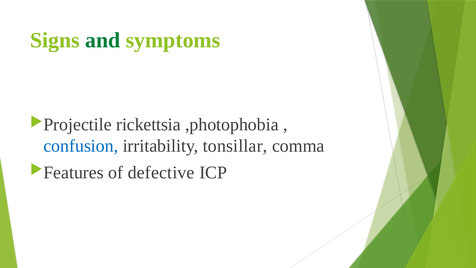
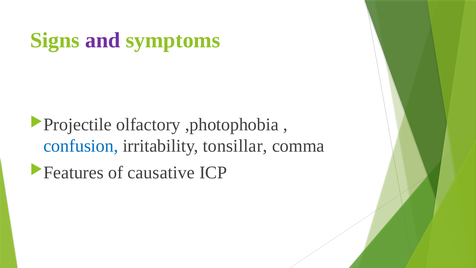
and colour: green -> purple (103, 40)
rickettsia: rickettsia -> olfactory (148, 124)
defective: defective -> causative (161, 172)
